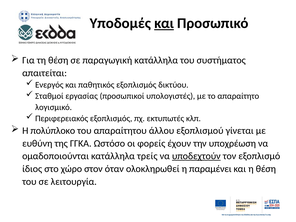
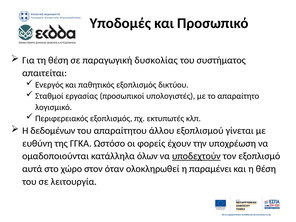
και underline: present -> none (164, 23)
παραγωγική κατάλληλα: κατάλληλα -> δυσκολίας (156, 60)
πολύπλοκο: πολύπλοκο -> δεδομένων (53, 131)
τρείς: τρείς -> όλων (147, 156)
ίδιος: ίδιος -> αυτά (32, 169)
